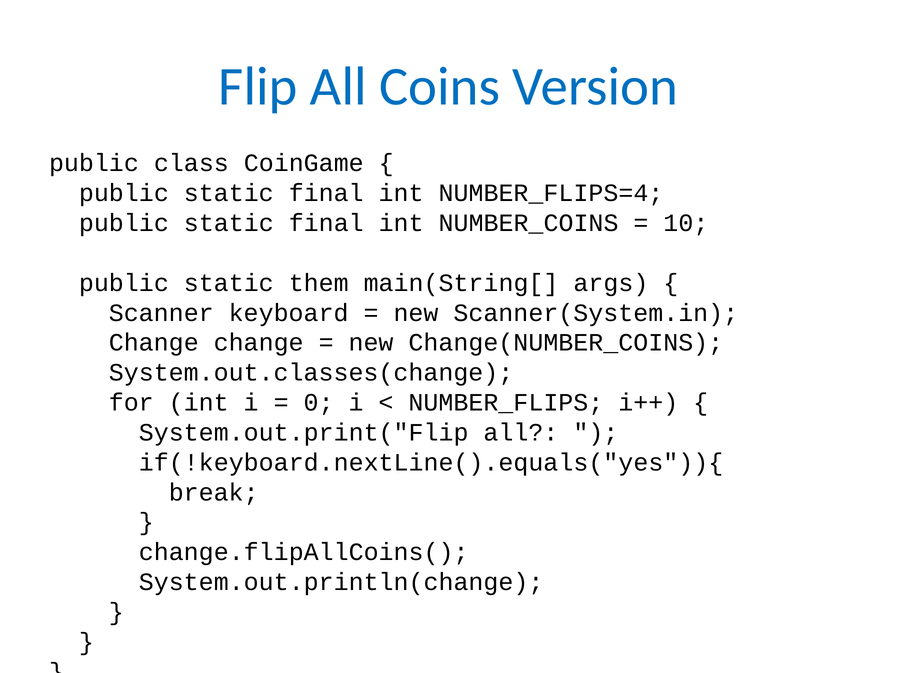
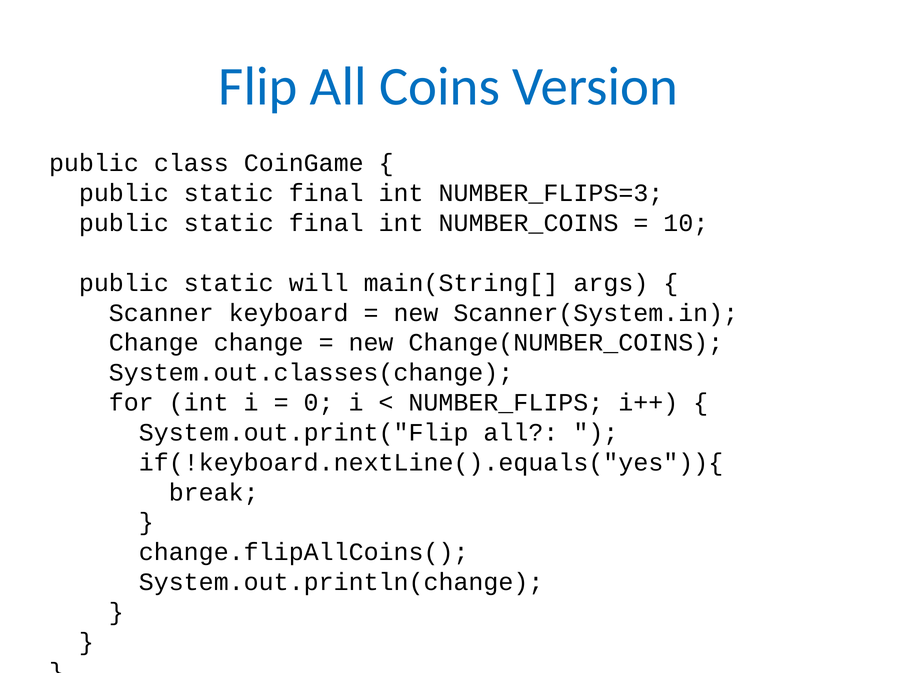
NUMBER_FLIPS=4: NUMBER_FLIPS=4 -> NUMBER_FLIPS=3 (551, 193)
them: them -> will (319, 283)
